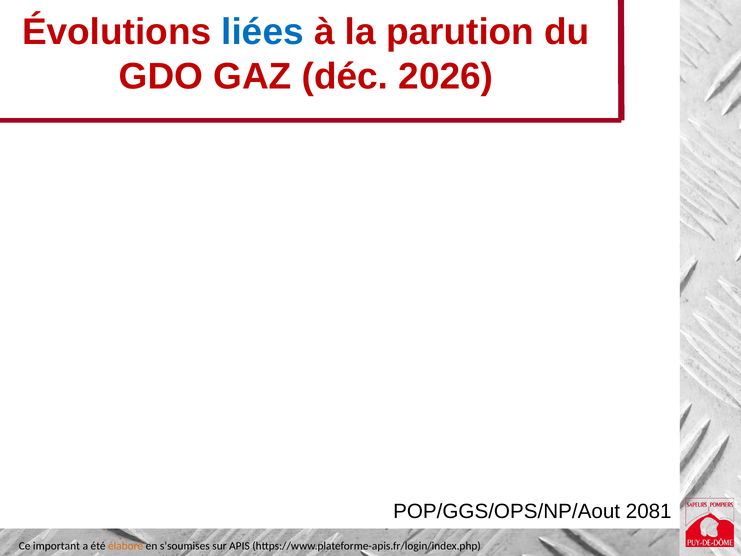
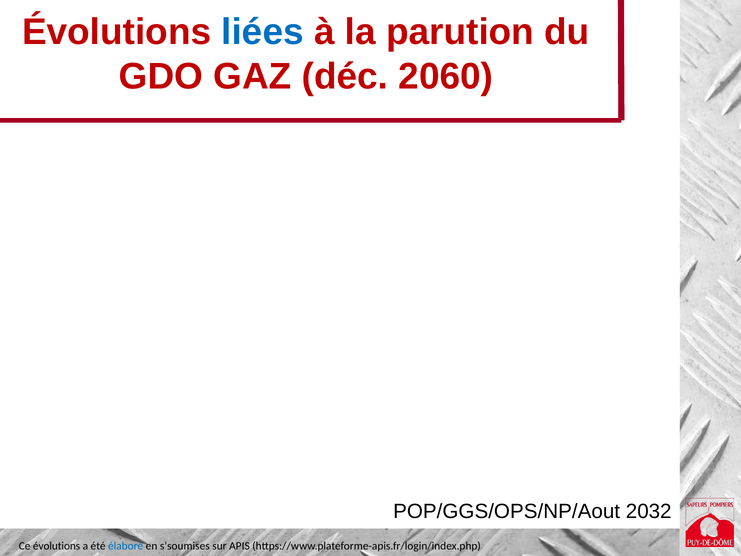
2026: 2026 -> 2060 (446, 77)
2081: 2081 -> 2032 (649, 511)
Ce important: important -> évolutions (57, 546)
élaboré colour: orange -> blue (126, 546)
